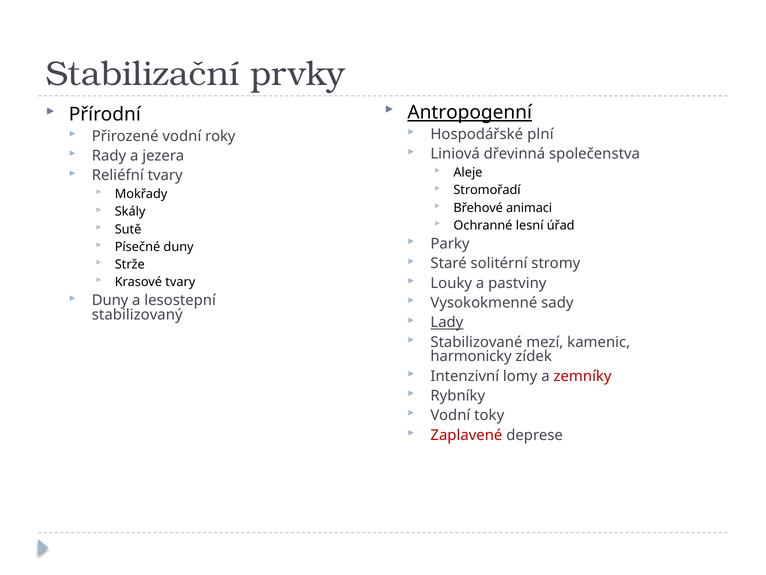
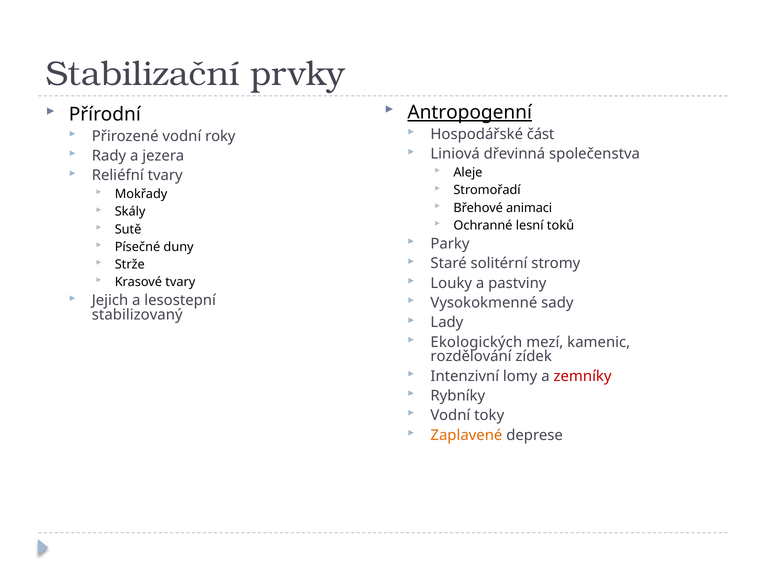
plní: plní -> část (541, 134)
úřad: úřad -> toků (561, 225)
Duny: Duny -> Jejich (110, 300)
Lady underline: present -> none (447, 322)
Stabilizované: Stabilizované -> Ekologických (476, 342)
harmonicky: harmonicky -> rozdělování (471, 356)
Zaplavené colour: red -> orange (466, 435)
